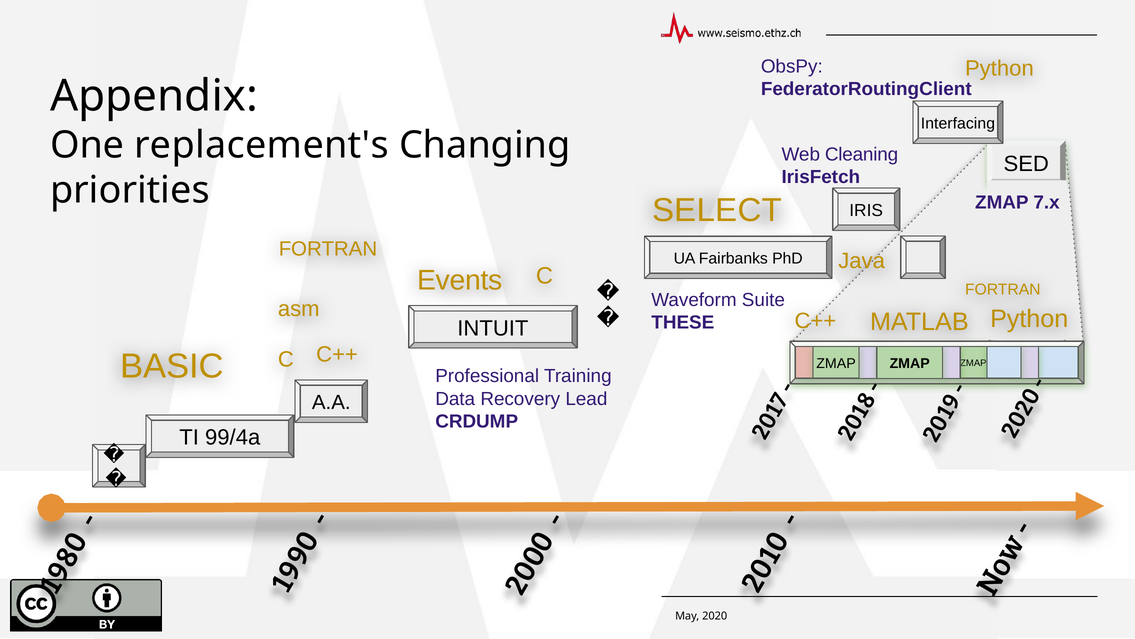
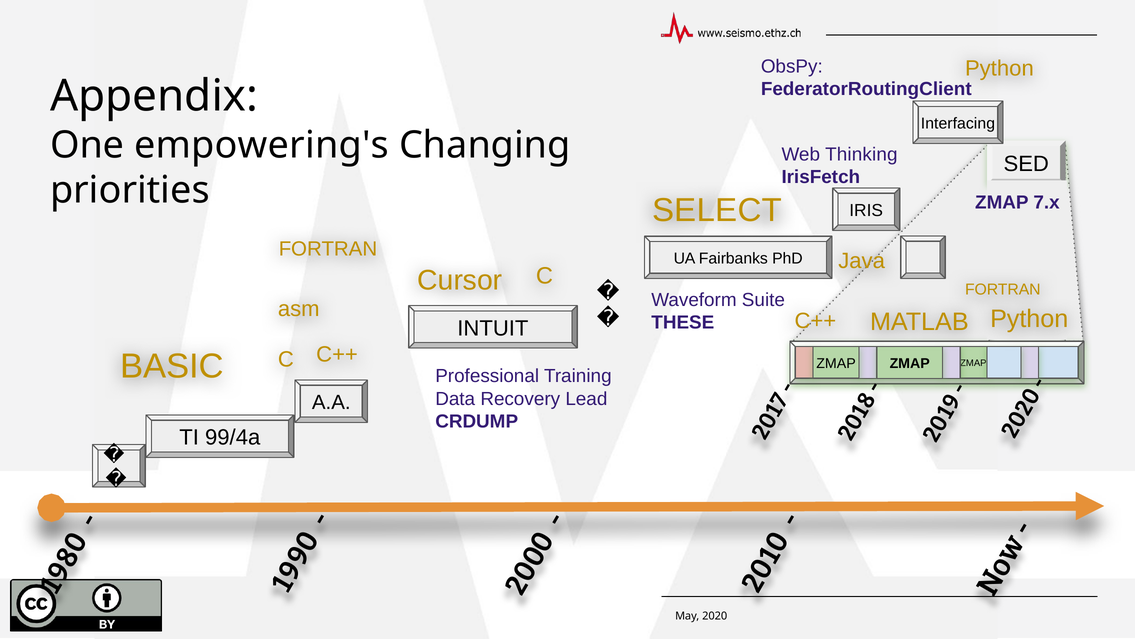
replacement's: replacement's -> empowering's (262, 145)
Cleaning: Cleaning -> Thinking (861, 154)
Events: Events -> Cursor (460, 280)
